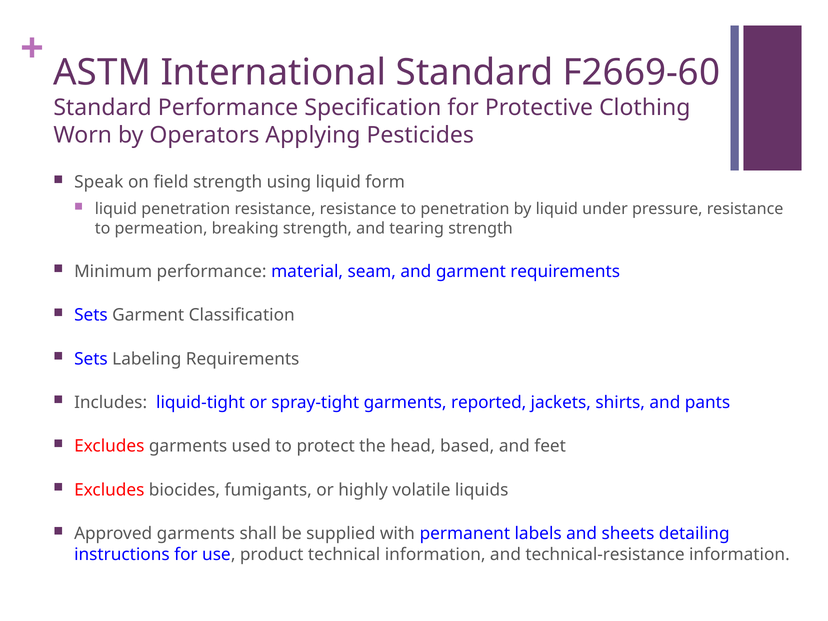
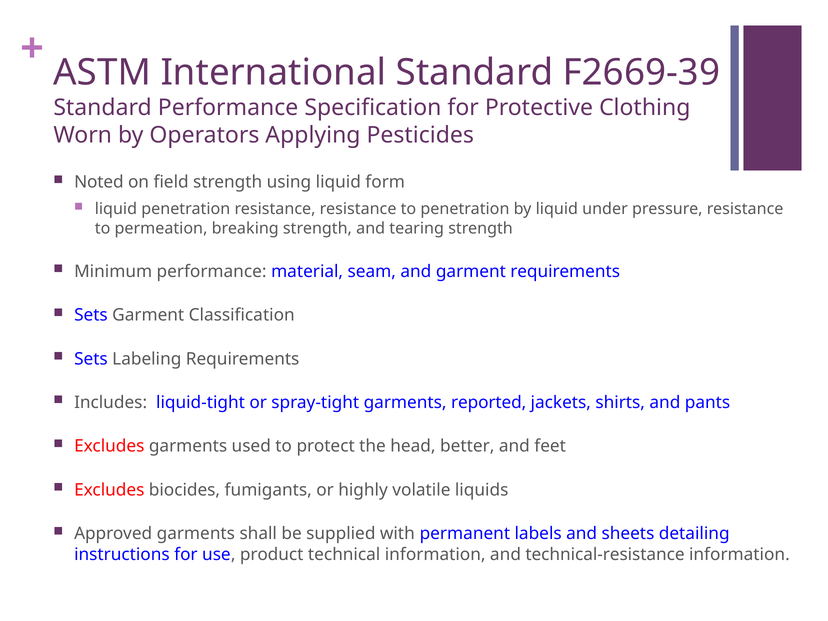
F2669-60: F2669-60 -> F2669-39 (641, 73)
Speak: Speak -> Noted (99, 182)
based: based -> better (467, 446)
